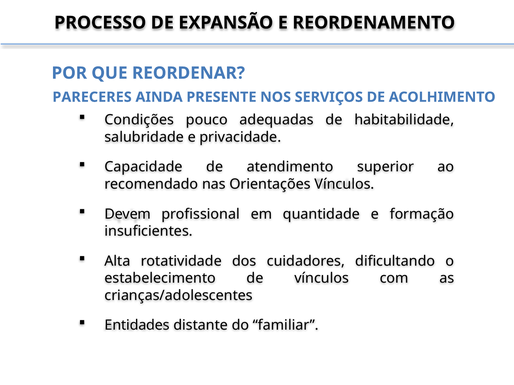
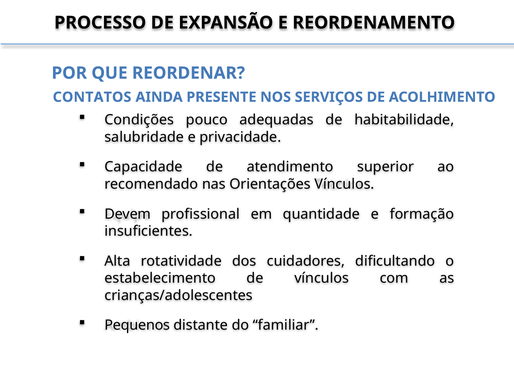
PARECERES: PARECERES -> CONTATOS (92, 97)
Entidades: Entidades -> Pequenos (137, 326)
